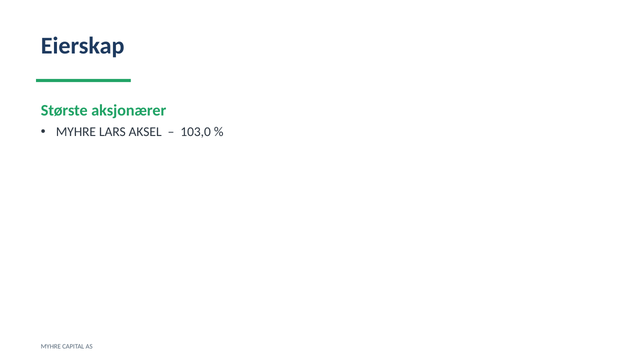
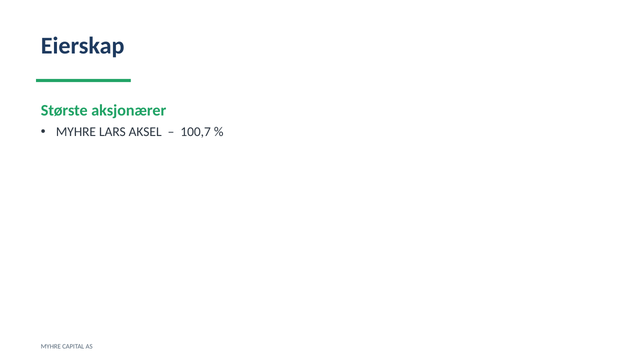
103,0: 103,0 -> 100,7 (196, 132)
